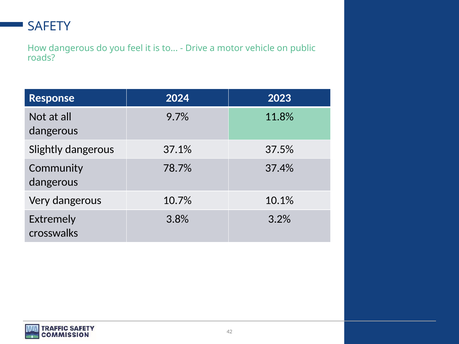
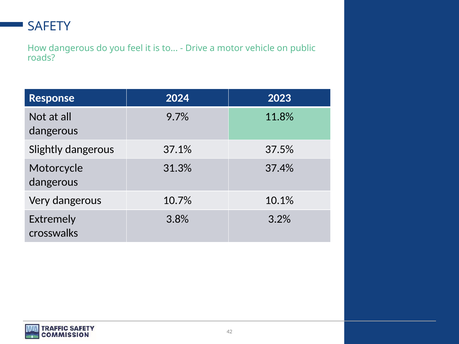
Community: Community -> Motorcycle (56, 168)
78.7%: 78.7% -> 31.3% (177, 168)
